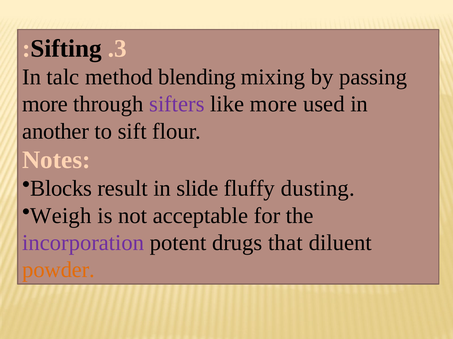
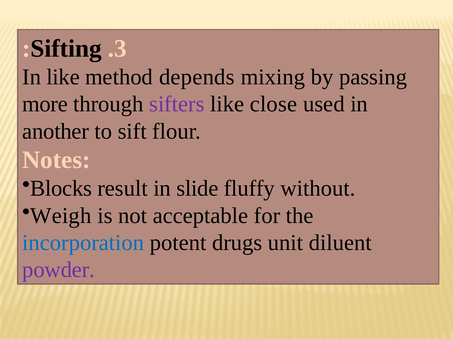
In talc: talc -> like (63, 77)
blending: blending -> depends (197, 77)
like more: more -> close (274, 104)
dusting: dusting -> without (318, 189)
incorporation colour: purple -> blue (83, 243)
that: that -> unit (286, 243)
powder colour: orange -> purple (58, 270)
